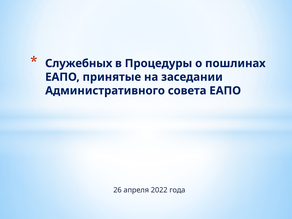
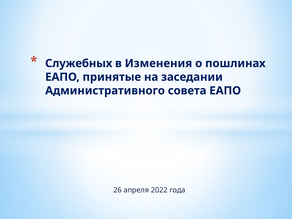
Процедуры: Процедуры -> Изменения (158, 63)
